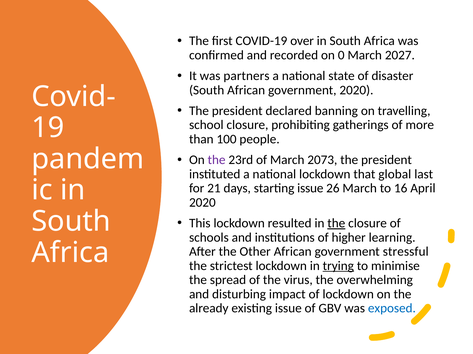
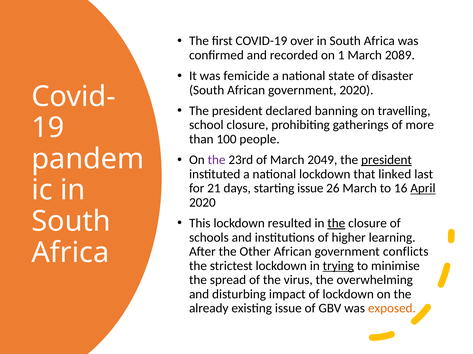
0: 0 -> 1 (341, 55)
2027: 2027 -> 2089 (400, 55)
partners: partners -> femicide (247, 76)
2073: 2073 -> 2049 (322, 160)
president underline: none -> present (386, 160)
global: global -> linked (395, 174)
April underline: none -> present (423, 189)
stressful: stressful -> conflicts (406, 252)
exposed colour: blue -> orange (392, 309)
